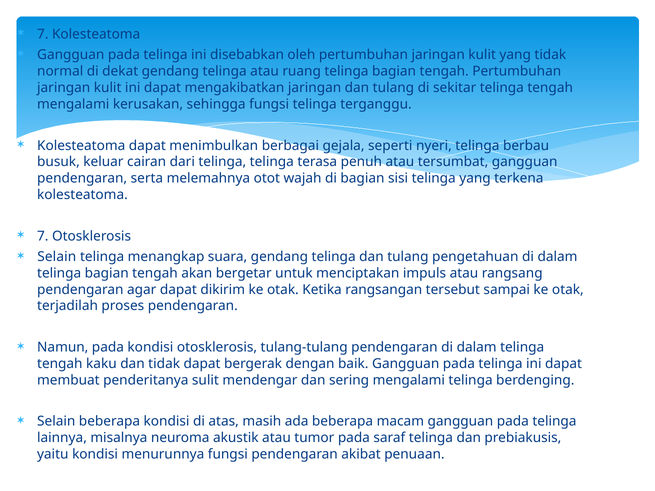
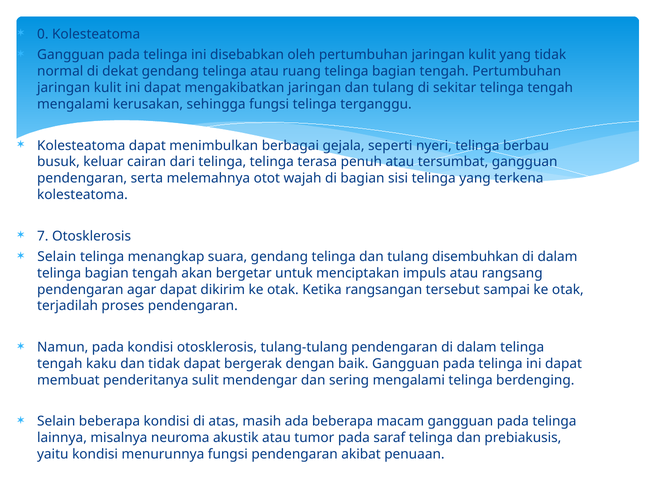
7: 7 -> 0 (43, 34)
pengetahuan: pengetahuan -> disembuhkan (475, 257)
